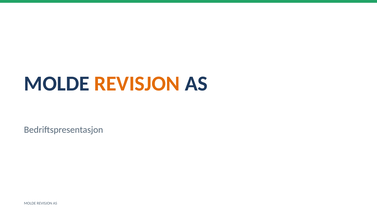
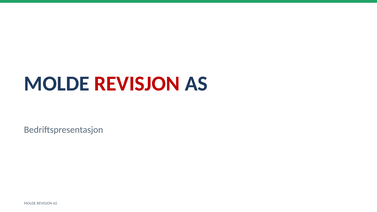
REVISJON colour: orange -> red (137, 84)
